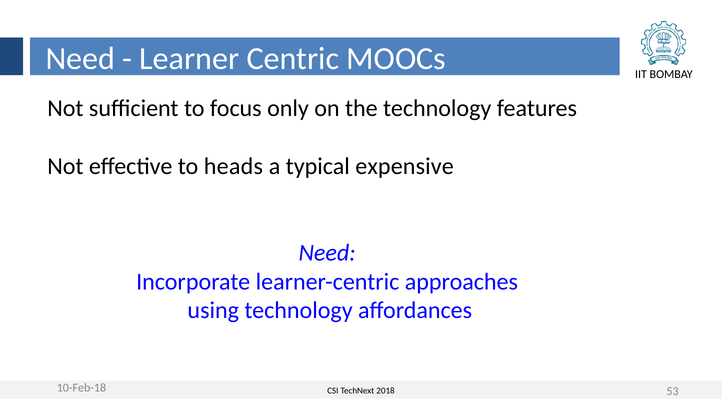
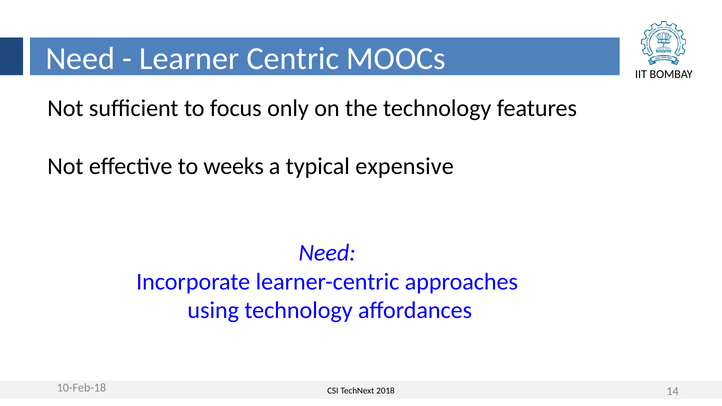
heads: heads -> weeks (234, 166)
53: 53 -> 14 (673, 391)
